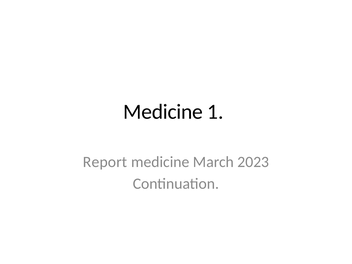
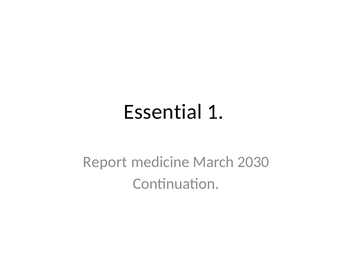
Medicine: Medicine -> Essential (163, 112)
2023: 2023 -> 2030 (253, 162)
